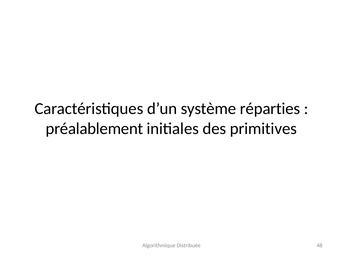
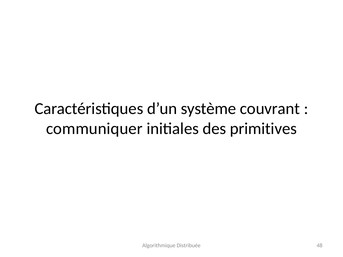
réparties: réparties -> couvrant (270, 109)
préalablement: préalablement -> communiquer (94, 129)
